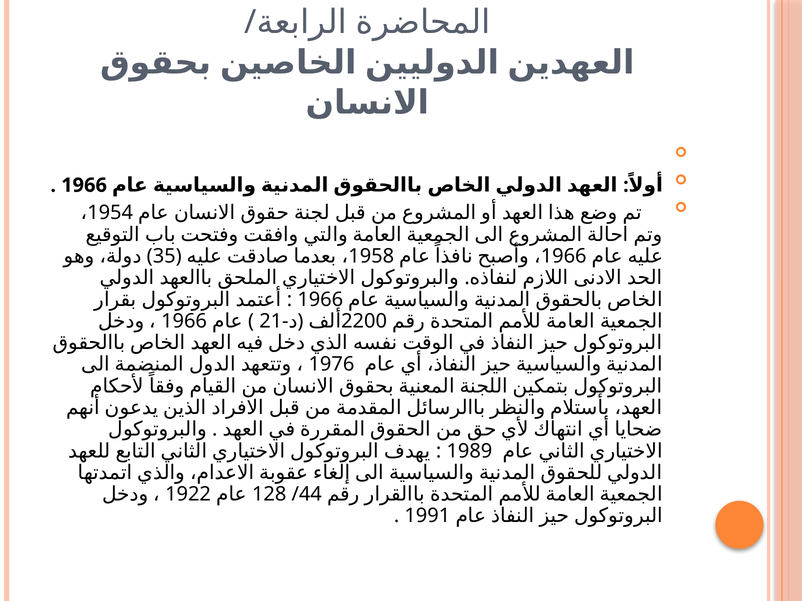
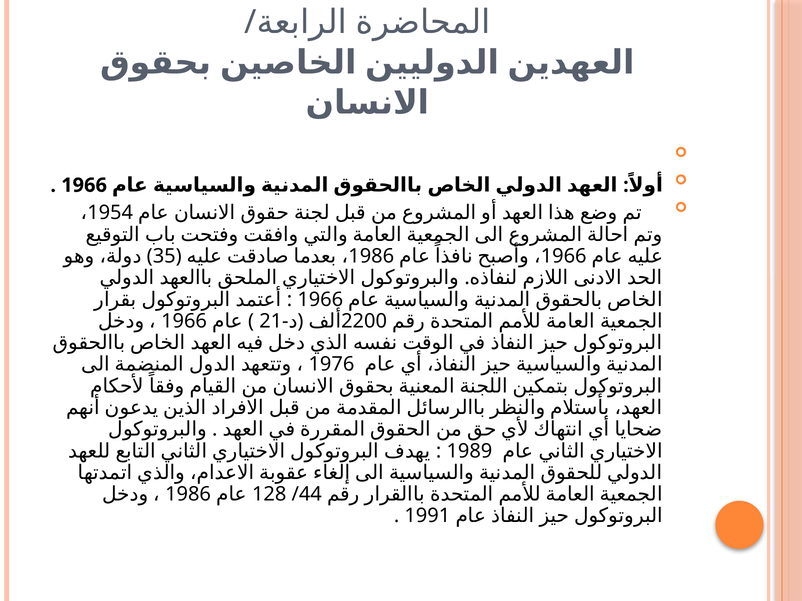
1958: 1958 -> 1986 (371, 256)
1922: 1922 -> 1986 (188, 495)
